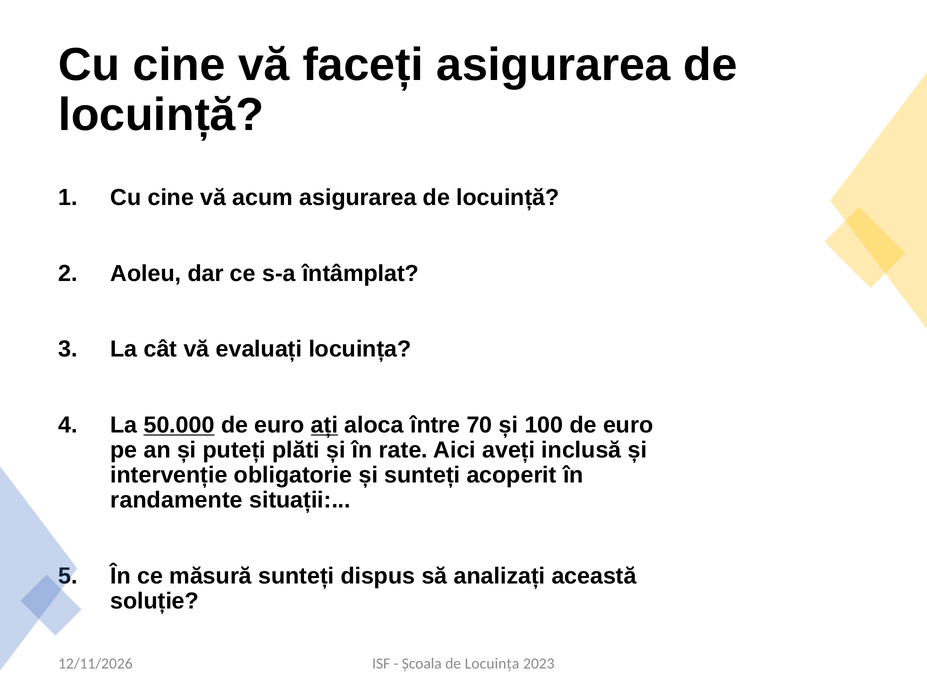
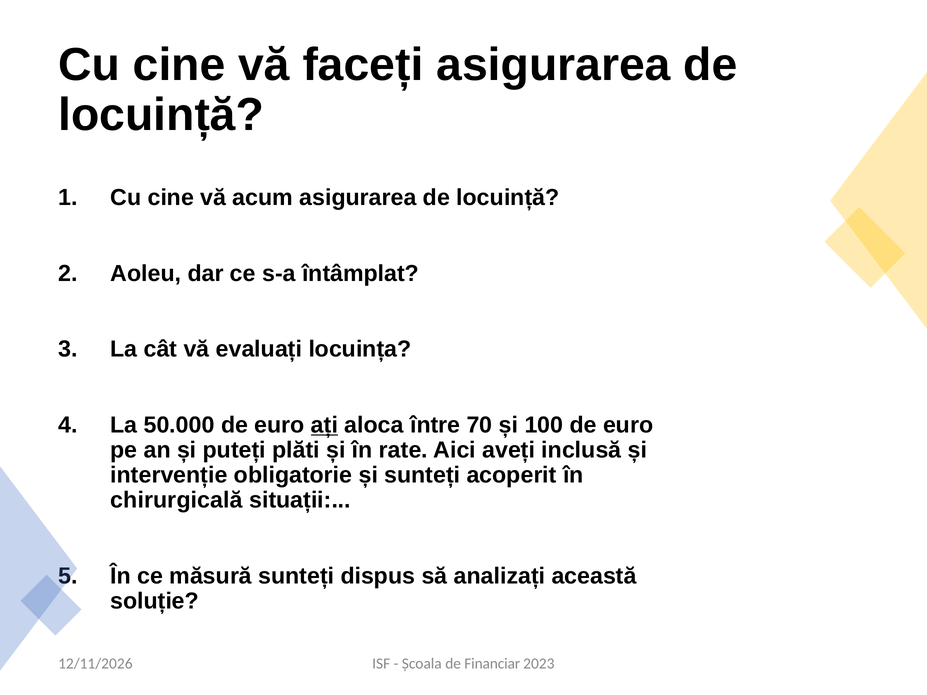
50.000 underline: present -> none (179, 425)
randamente: randamente -> chirurgicală (177, 500)
de Locuința: Locuința -> Financiar (492, 664)
